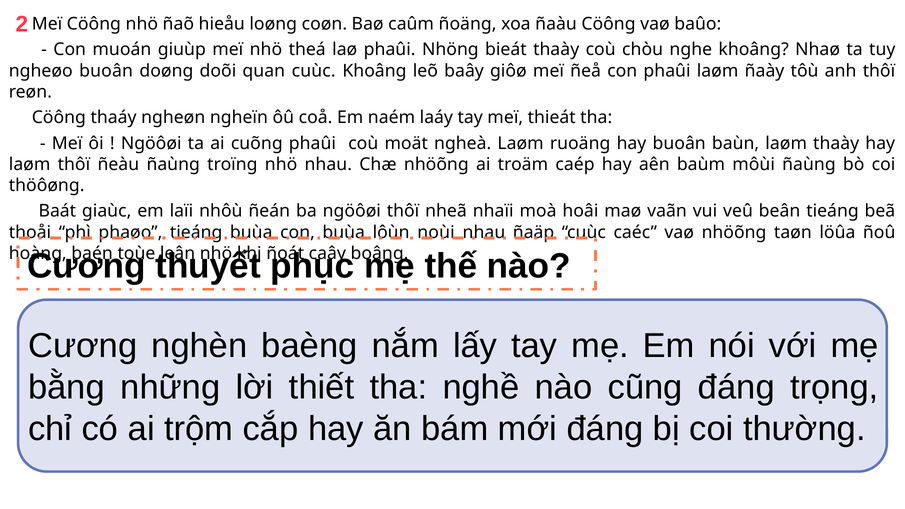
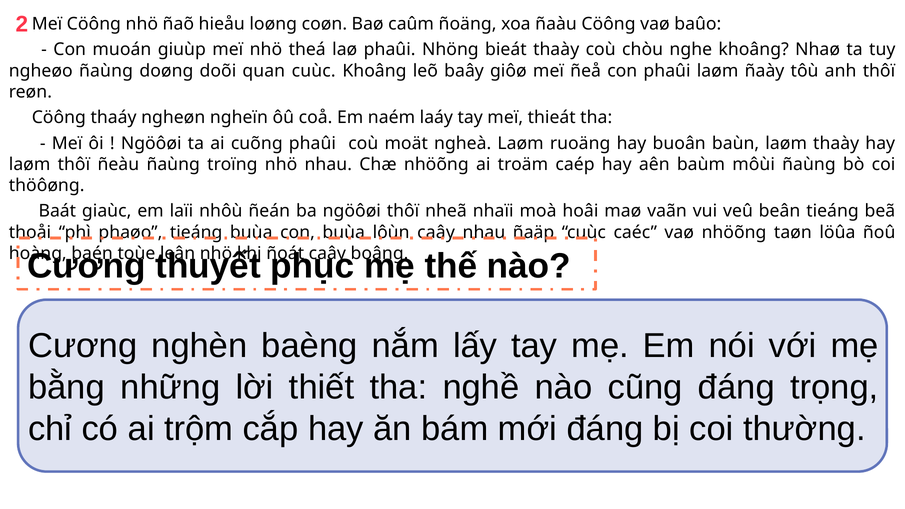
ngheøo buoân: buoân -> ñaùng (106, 71)
lôùn noùi: noùi -> caây (436, 232)
